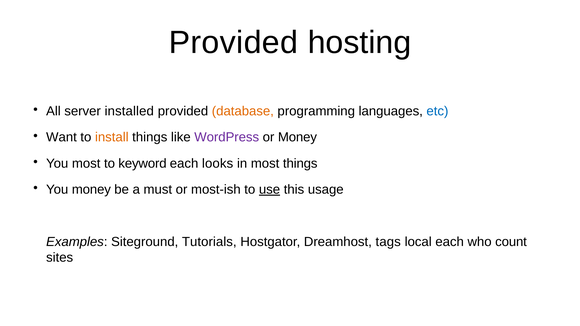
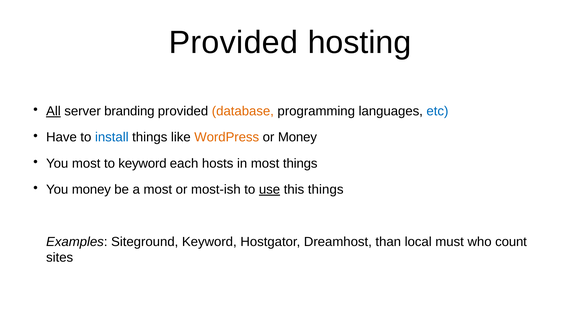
All underline: none -> present (53, 111)
installed: installed -> branding (129, 111)
Want: Want -> Have (61, 137)
install colour: orange -> blue (112, 137)
WordPress colour: purple -> orange (227, 137)
looks: looks -> hosts (218, 164)
a must: must -> most (158, 190)
this usage: usage -> things (326, 190)
Siteground Tutorials: Tutorials -> Keyword (209, 242)
tags: tags -> than (388, 242)
local each: each -> must (450, 242)
